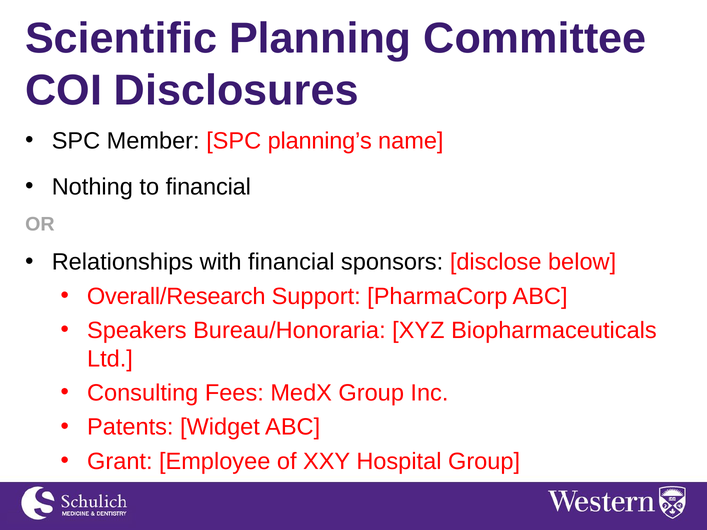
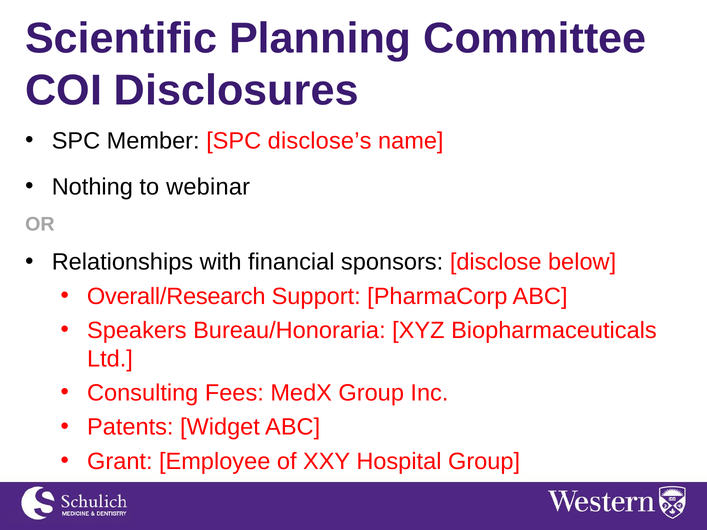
planning’s: planning’s -> disclose’s (320, 141)
to financial: financial -> webinar (208, 187)
